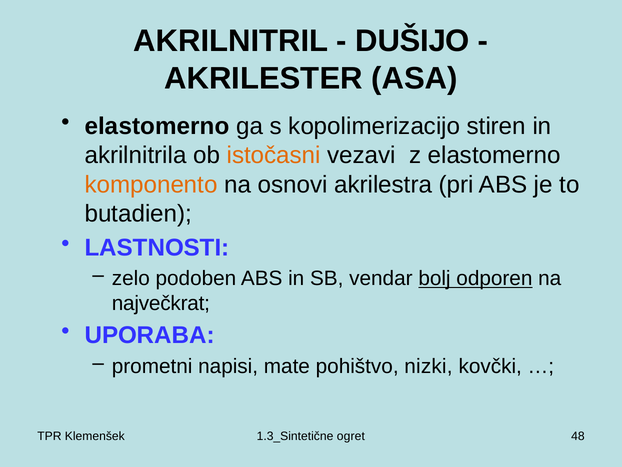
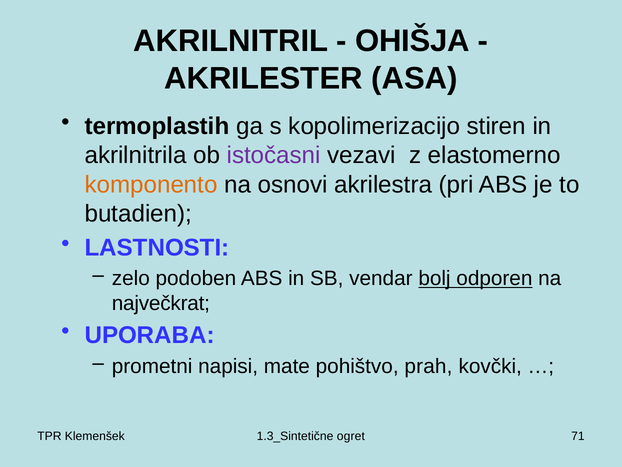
DUŠIJO: DUŠIJO -> OHIŠJA (413, 41)
elastomerno: elastomerno -> termoplastih (157, 126)
istočasni colour: orange -> purple (274, 155)
nizki: nizki -> prah (428, 366)
48: 48 -> 71 (578, 436)
